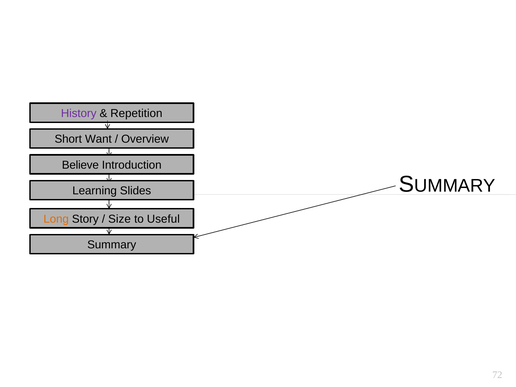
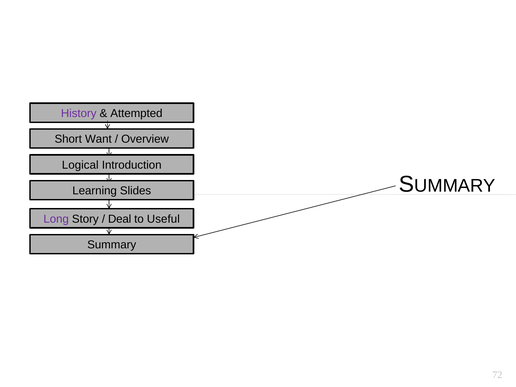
Repetition: Repetition -> Attempted (136, 113)
Believe: Believe -> Logical (80, 165)
Long colour: orange -> purple (56, 219)
Size: Size -> Deal (120, 219)
